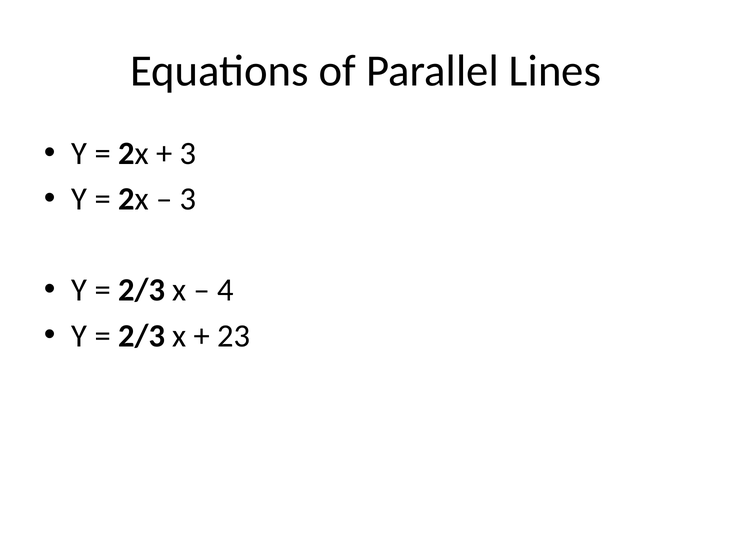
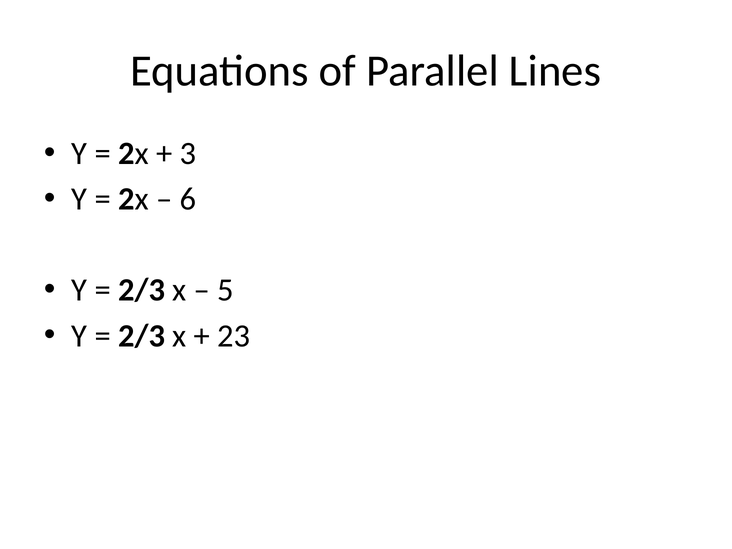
3: 3 -> 6 (188, 199)
4: 4 -> 5 (226, 290)
